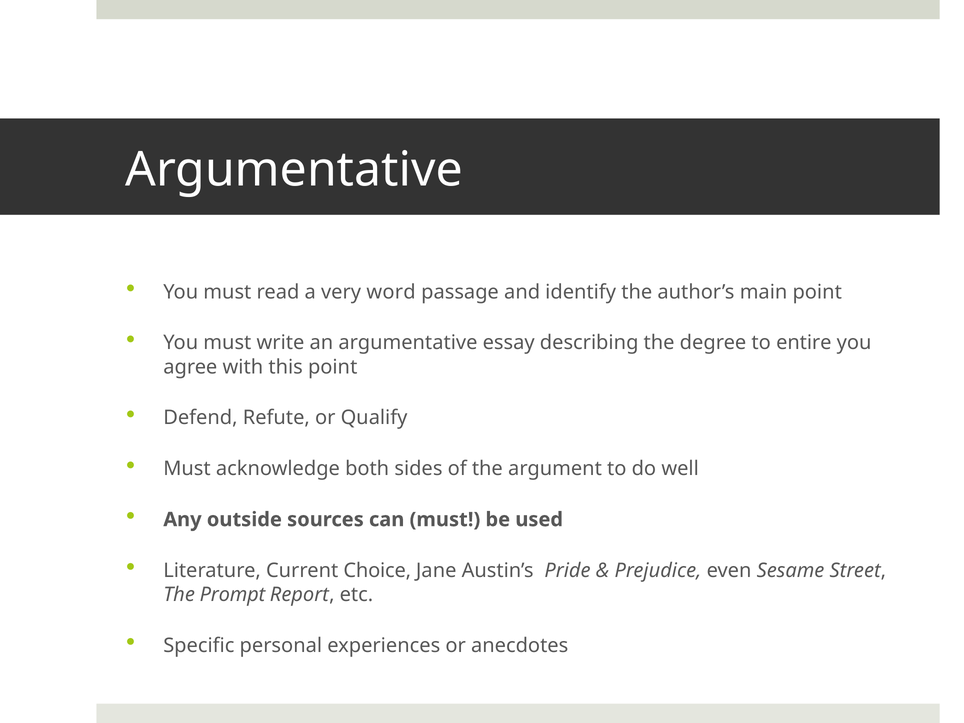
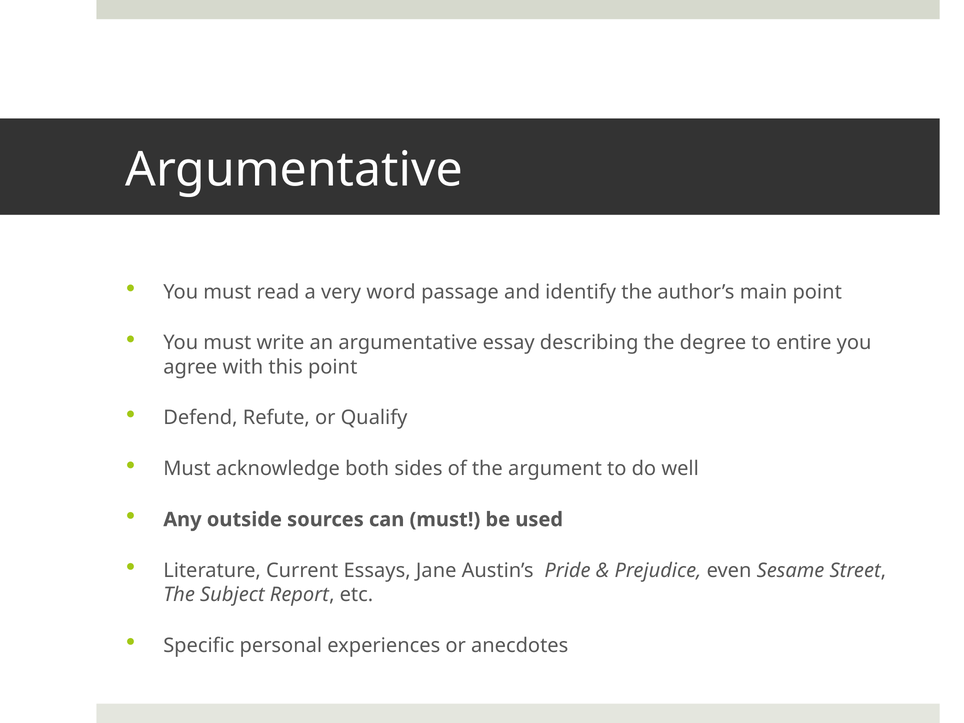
Choice: Choice -> Essays (377, 570)
Prompt: Prompt -> Subject (232, 595)
